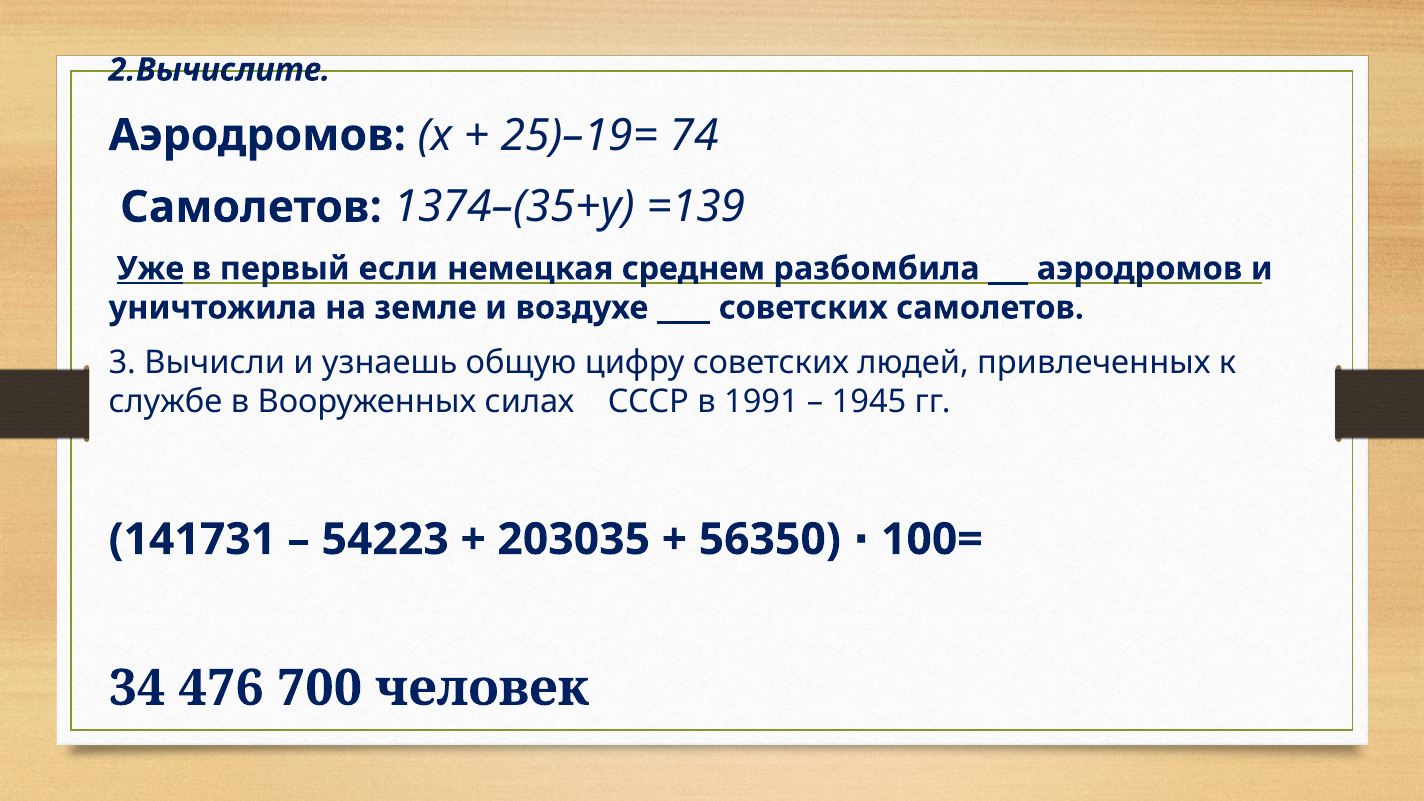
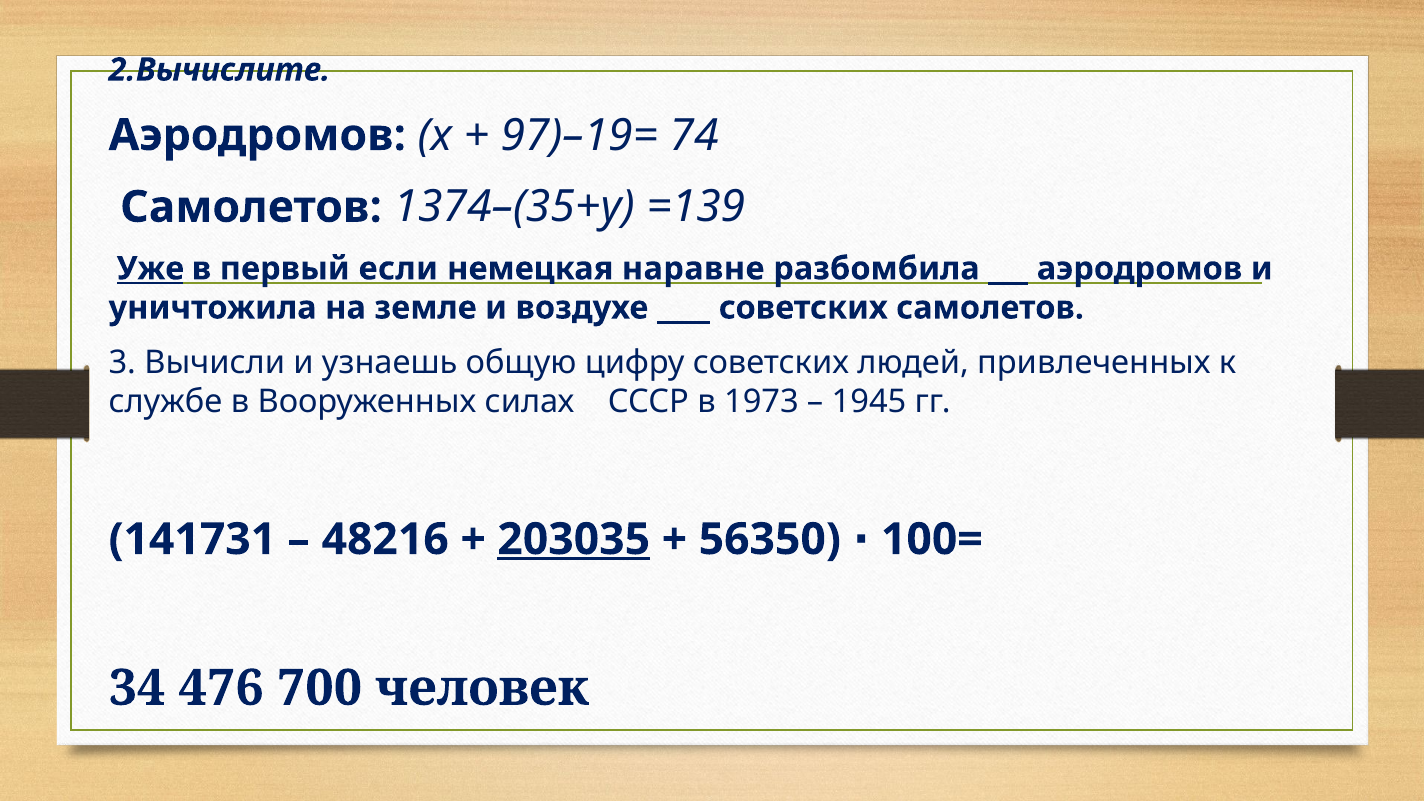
25)–19=: 25)–19= -> 97)–19= (579, 135)
среднем: среднем -> наравне (693, 269)
1991: 1991 -> 1973 (761, 402)
54223: 54223 -> 48216 (385, 539)
203035 underline: none -> present (574, 539)
